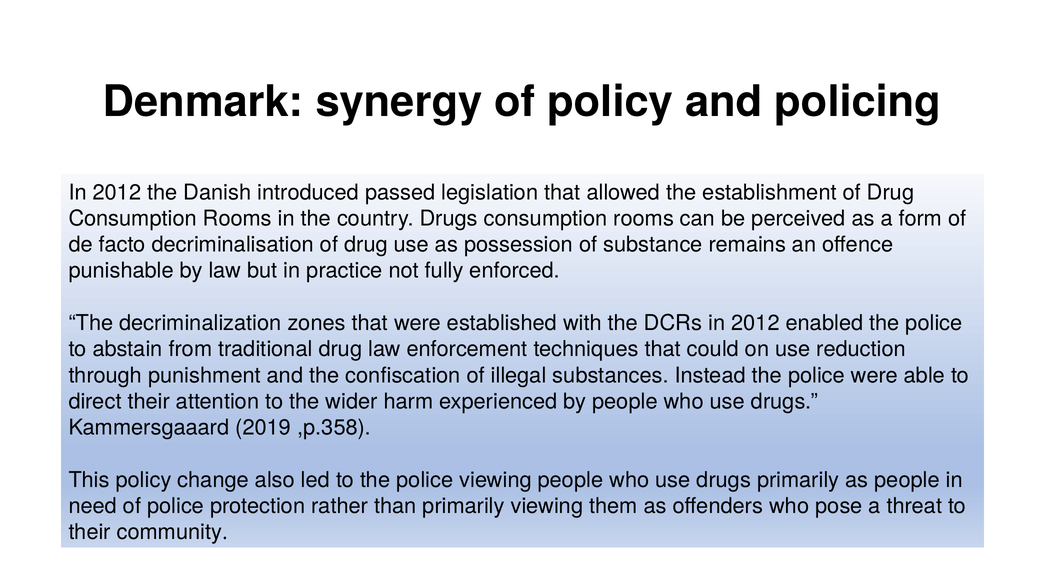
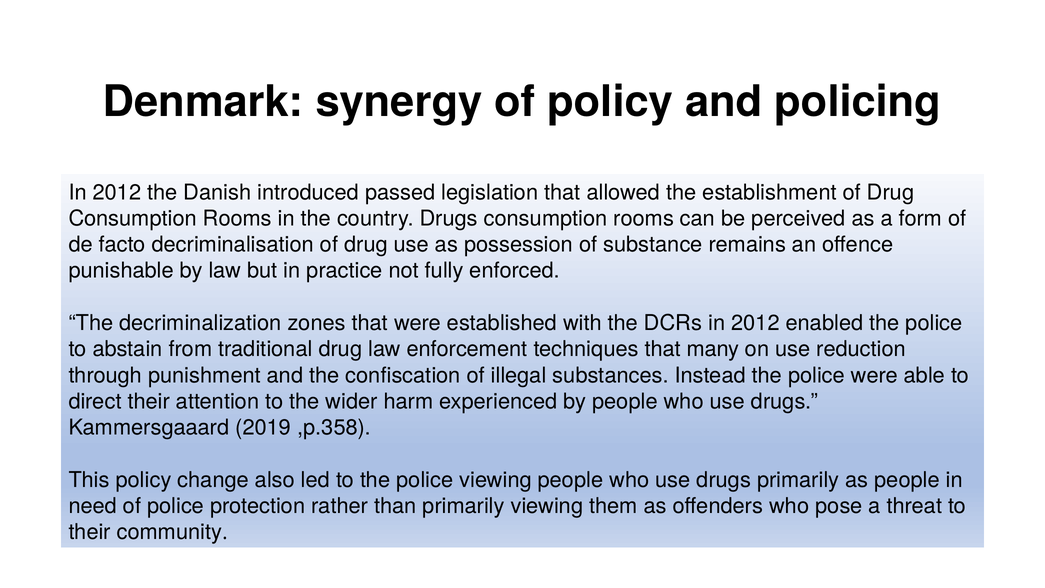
could: could -> many (713, 349)
